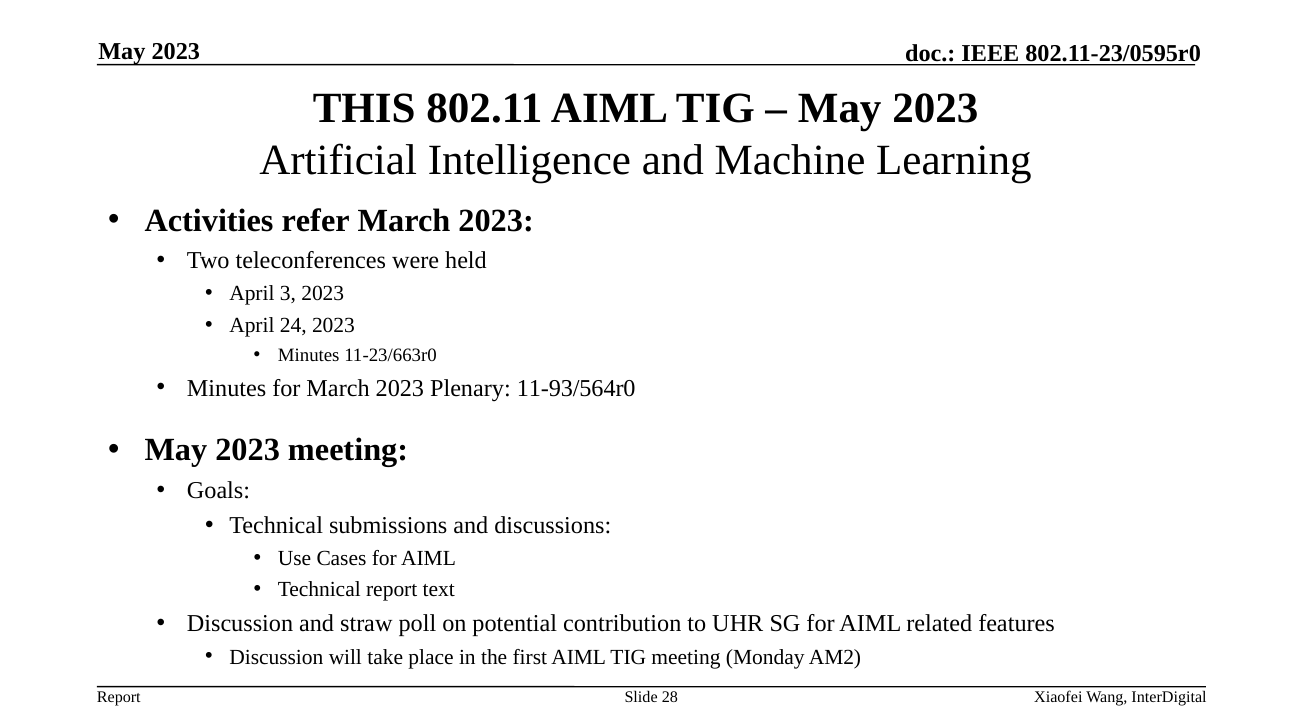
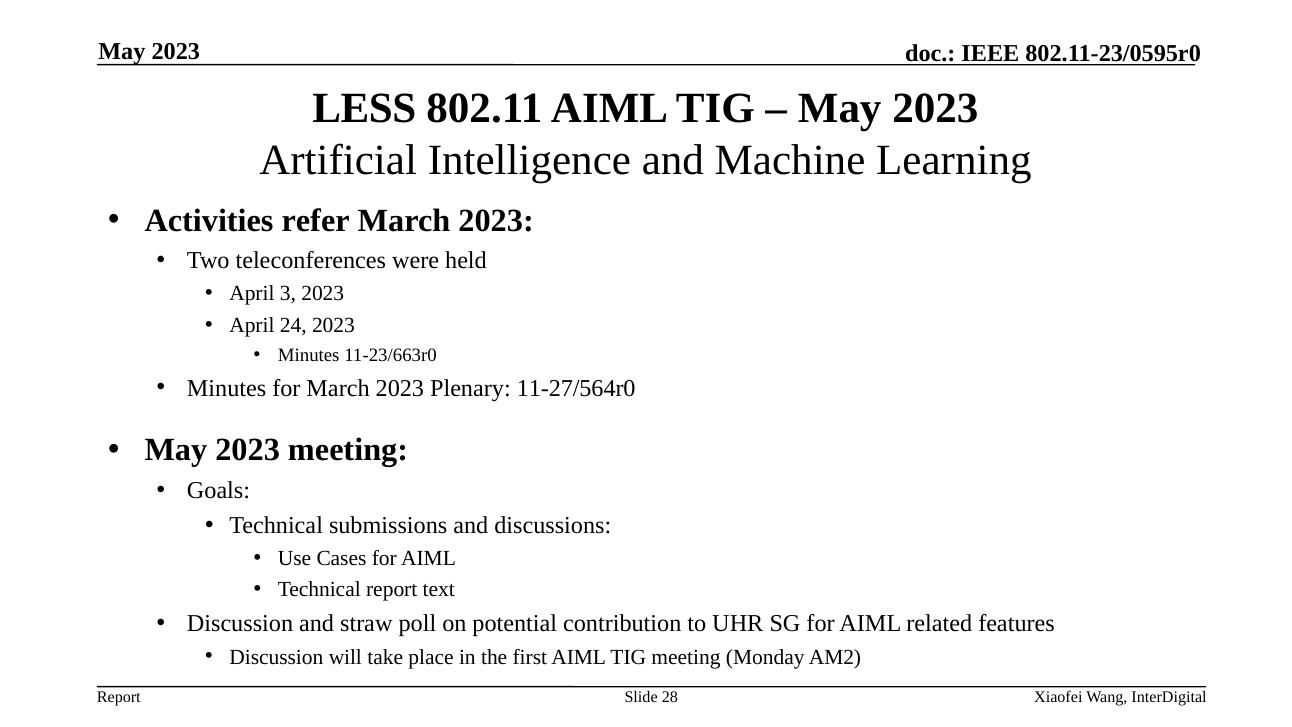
THIS: THIS -> LESS (364, 109)
11-93/564r0: 11-93/564r0 -> 11-27/564r0 (576, 388)
